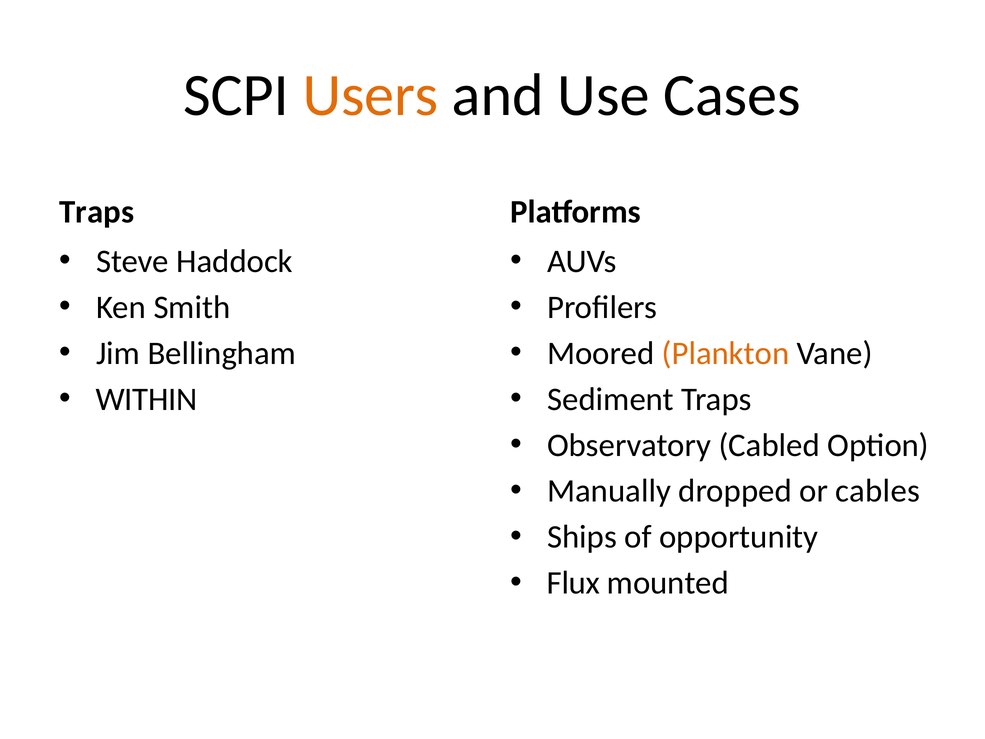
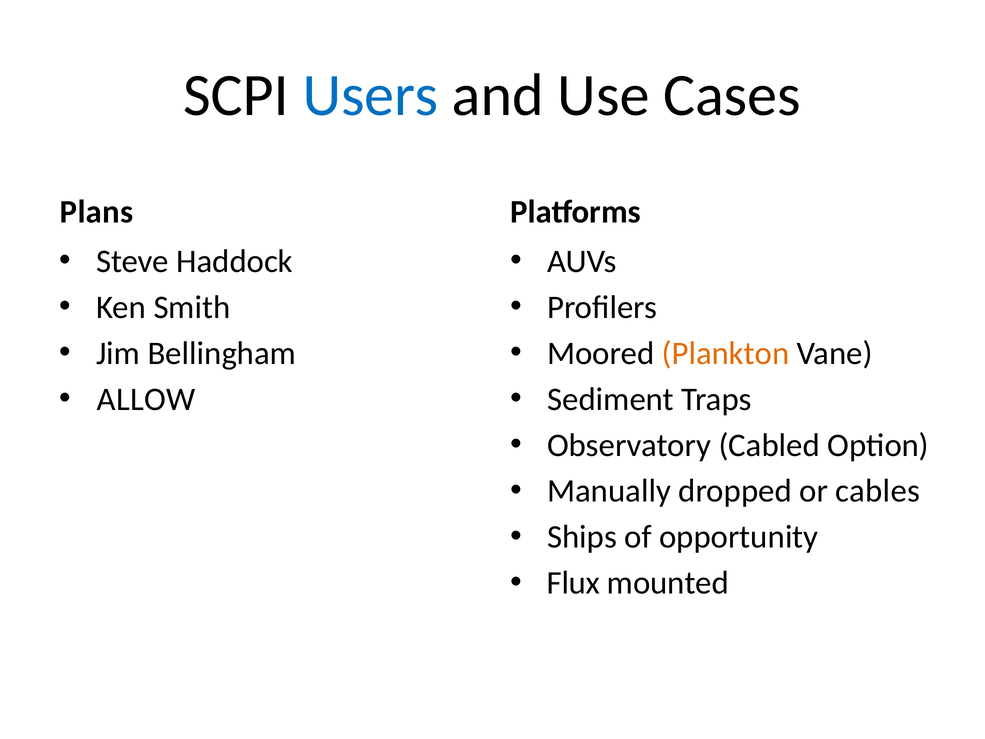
Users colour: orange -> blue (371, 95)
Traps: Traps -> Plans (97, 212)
WITHIN: WITHIN -> ALLOW (146, 399)
